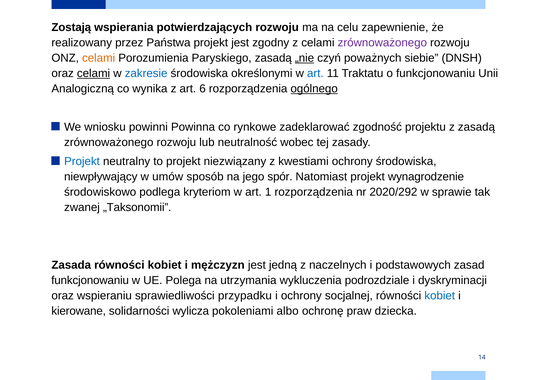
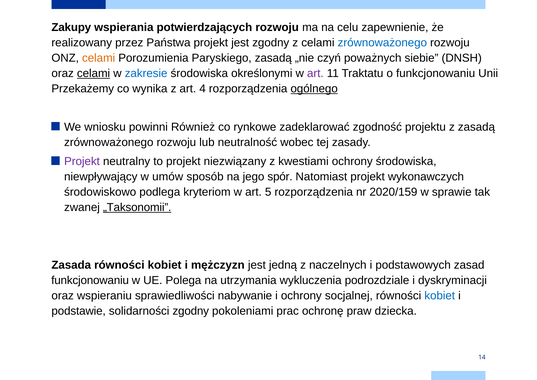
Zostają: Zostają -> Zakupy (71, 27)
zrównoważonego colour: purple -> blue (382, 43)
„nie underline: present -> none (305, 58)
art colour: blue -> purple (315, 73)
Analogiczną: Analogiczną -> Przekażemy (83, 89)
6: 6 -> 4 (203, 89)
Powinna: Powinna -> Również (193, 127)
Projekt colour: blue -> purple (82, 161)
wynagrodzenie: wynagrodzenie -> wykonawczych (426, 177)
1: 1 -> 5 (268, 192)
2020/292: 2020/292 -> 2020/159 (393, 192)
„Taksonomii underline: none -> present (137, 207)
przypadku: przypadku -> nabywanie (245, 295)
kierowane: kierowane -> podstawie (79, 311)
solidarności wylicza: wylicza -> zgodny (191, 311)
albo: albo -> prac (288, 311)
